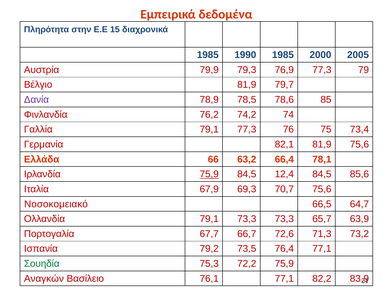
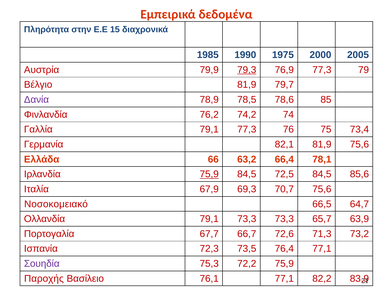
1990 1985: 1985 -> 1975 (283, 55)
79,3 underline: none -> present (247, 70)
12,4: 12,4 -> 72,5 (284, 174)
79,2: 79,2 -> 72,3 (209, 249)
Σουηδία colour: green -> purple (42, 264)
Αναγκών: Αναγκών -> Παροχής (44, 279)
